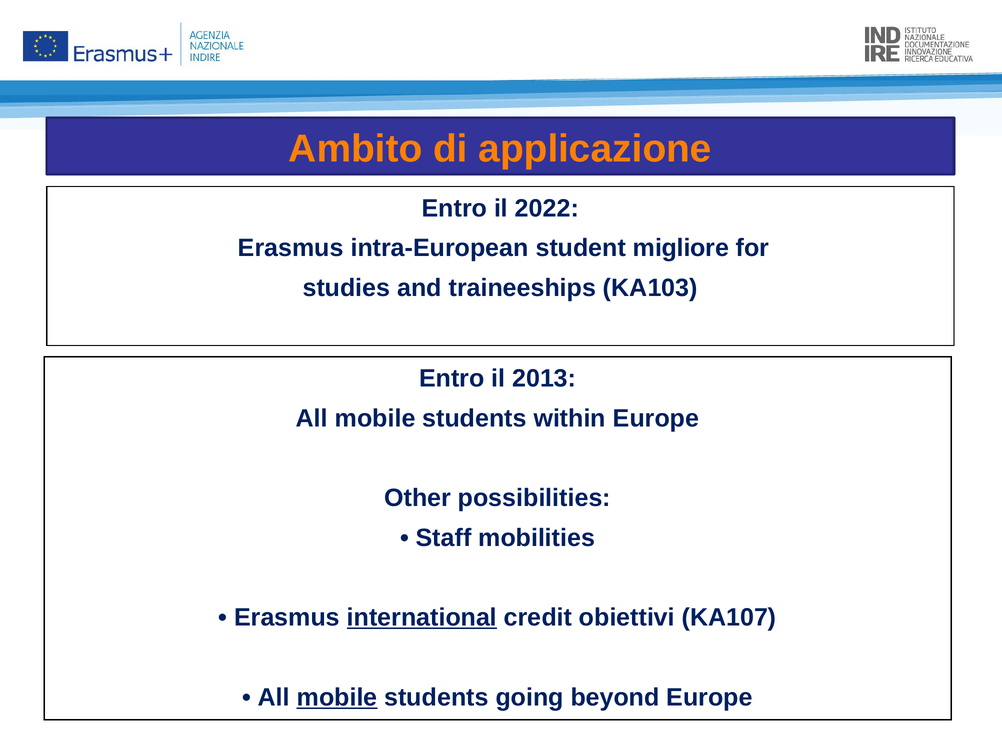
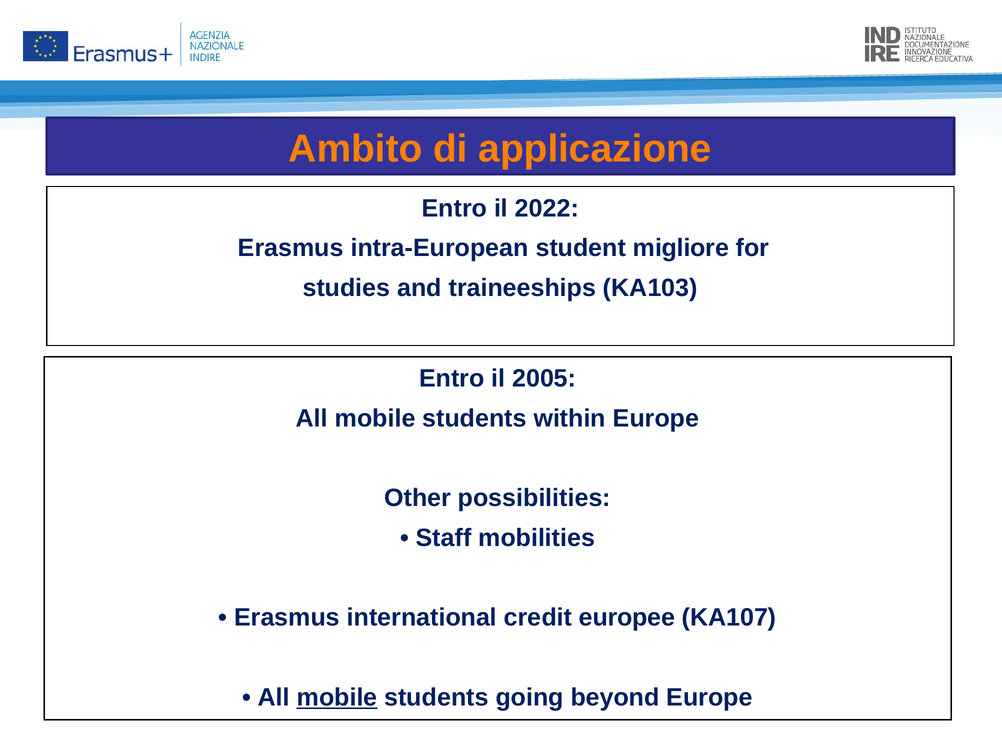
2013: 2013 -> 2005 (544, 378)
international underline: present -> none (422, 617)
obiettivi: obiettivi -> europee (627, 617)
